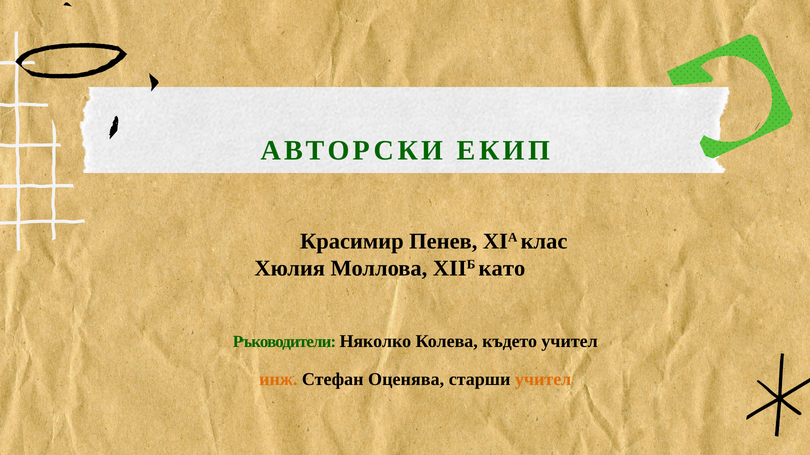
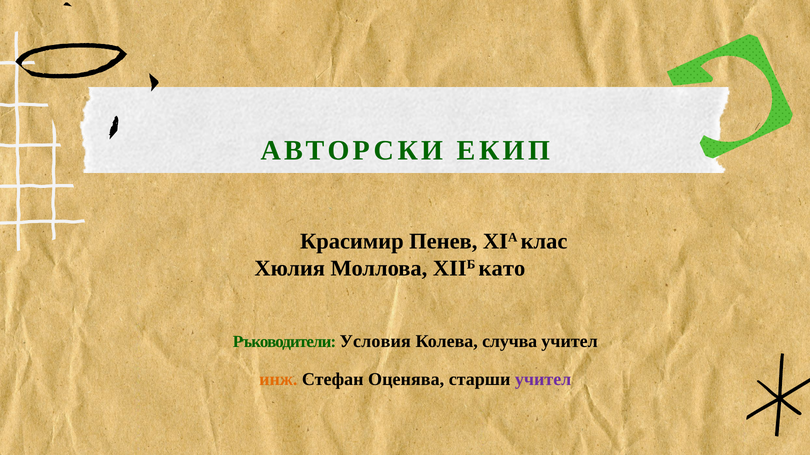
Няколко: Няколко -> Условия (375, 342)
където: където -> случва (510, 342)
учител colour: orange -> purple (543, 380)
